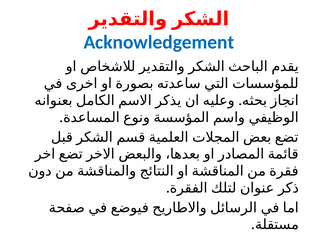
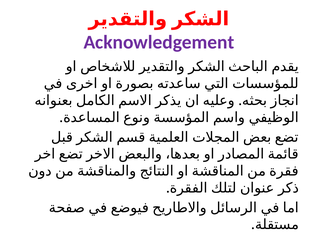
Acknowledgement colour: blue -> purple (159, 42)
